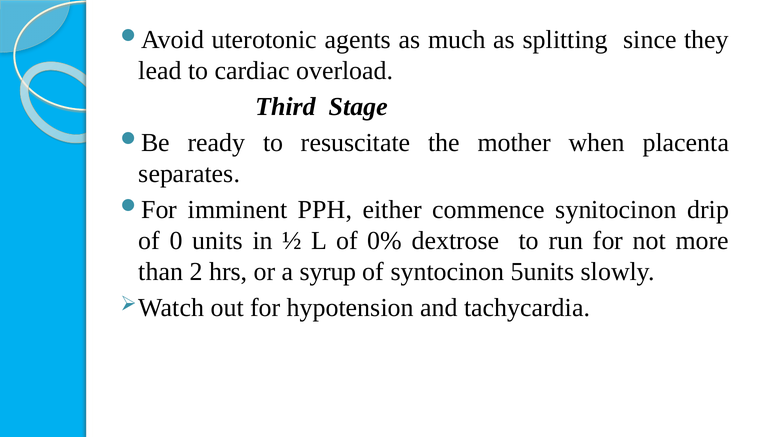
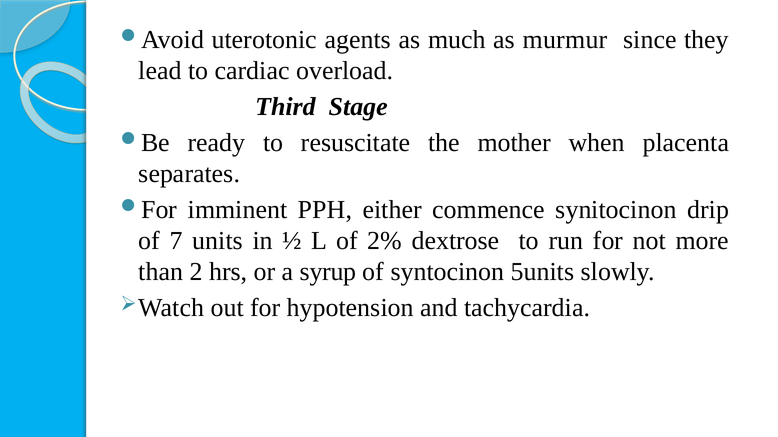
splitting: splitting -> murmur (565, 40)
0: 0 -> 7 (176, 241)
0%: 0% -> 2% (385, 241)
